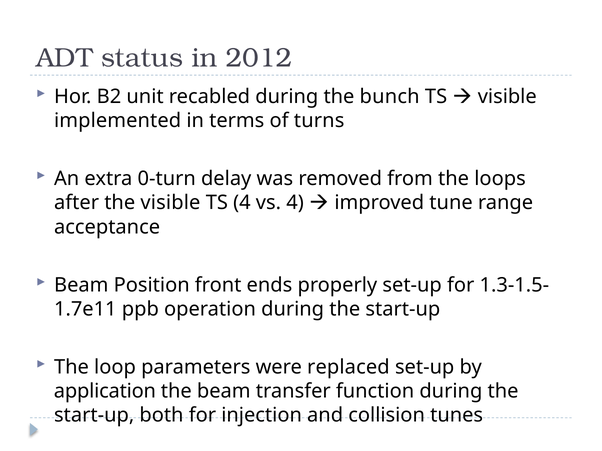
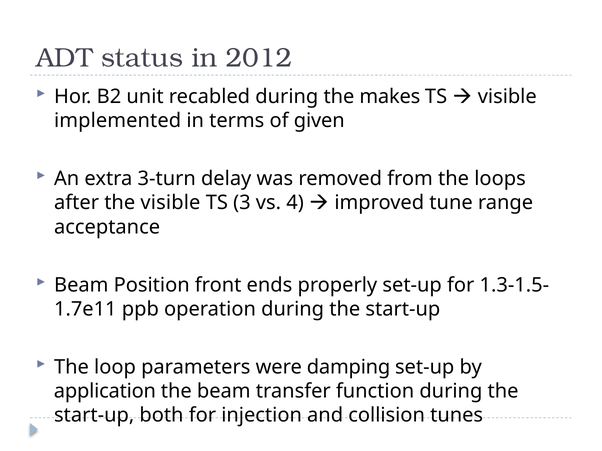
bunch: bunch -> makes (390, 97)
turns: turns -> given (319, 121)
0-turn: 0-turn -> 3-turn (167, 179)
TS 4: 4 -> 3 (242, 203)
replaced: replaced -> damping (349, 368)
